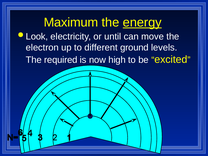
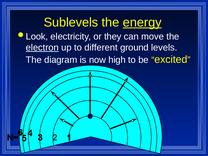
Maximum: Maximum -> Sublevels (71, 22)
until: until -> they (113, 36)
electron underline: none -> present (42, 48)
required: required -> diagram (61, 60)
